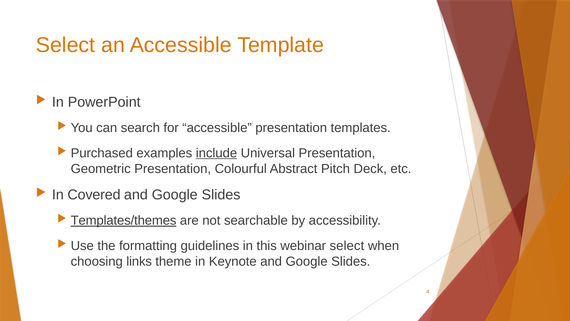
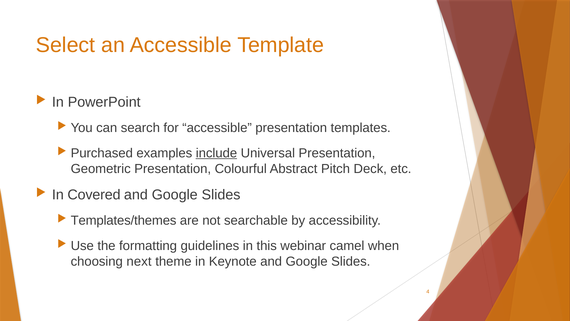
Templates/themes underline: present -> none (124, 220)
webinar select: select -> camel (347, 245)
links: links -> next (139, 261)
